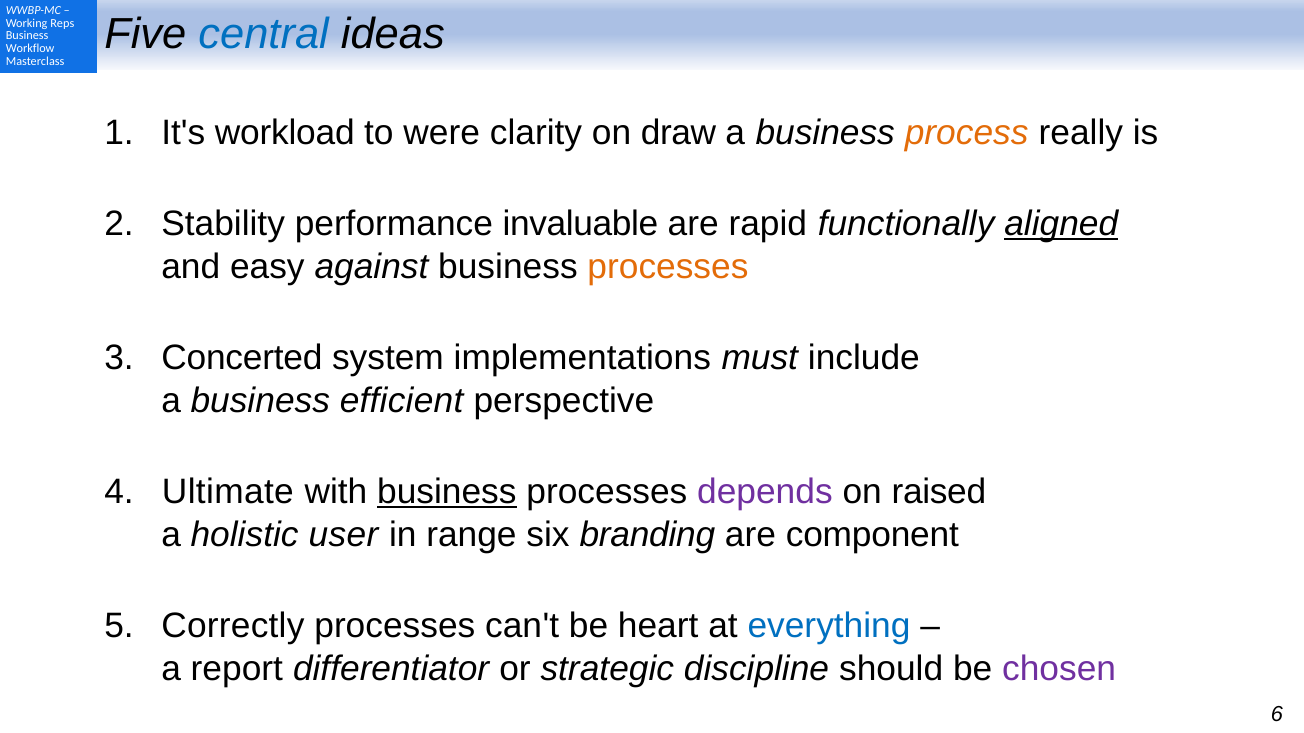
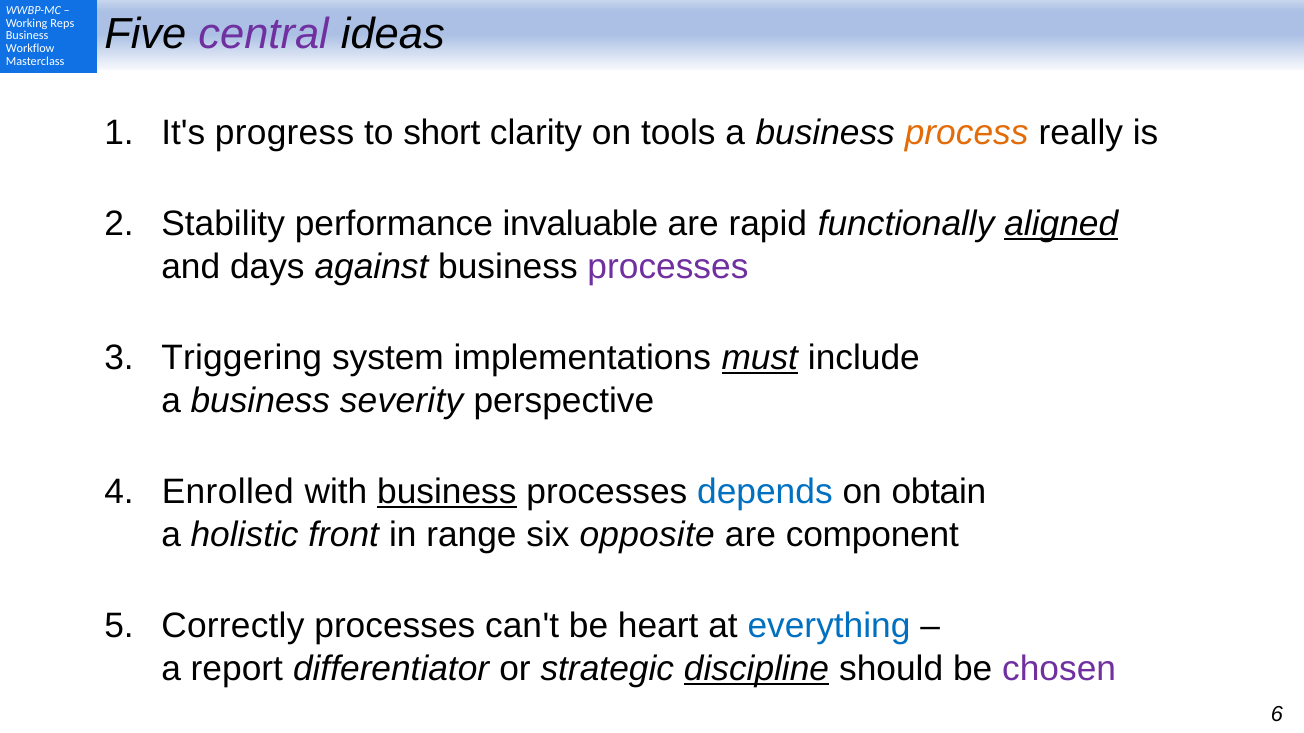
central colour: blue -> purple (264, 35)
workload: workload -> progress (285, 133)
were: were -> short (442, 133)
draw: draw -> tools (678, 133)
easy: easy -> days (267, 267)
processes colour: orange -> purple (668, 267)
Concerted: Concerted -> Triggering (242, 358)
must underline: none -> present (760, 358)
efficient: efficient -> severity (402, 401)
Ultimate: Ultimate -> Enrolled (228, 493)
depends colour: purple -> blue (765, 493)
raised: raised -> obtain (939, 493)
user: user -> front (344, 535)
branding: branding -> opposite (647, 535)
discipline underline: none -> present (756, 669)
